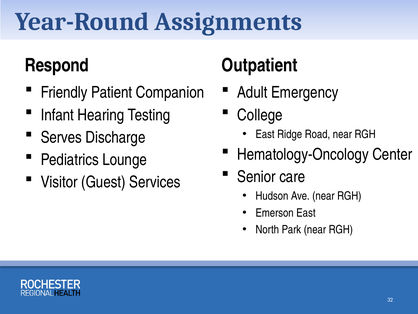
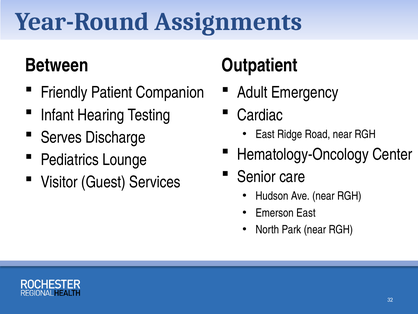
Respond: Respond -> Between (57, 65)
College: College -> Cardiac (260, 115)
